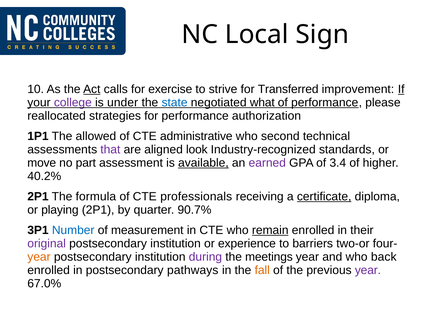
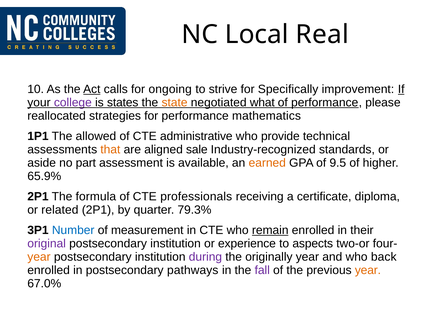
Sign: Sign -> Real (322, 34)
exercise: exercise -> ongoing (170, 89)
Transferred: Transferred -> Specifically (288, 89)
under: under -> states (123, 103)
state colour: blue -> orange (175, 103)
authorization: authorization -> mathematics (266, 116)
second: second -> provide (280, 136)
that colour: purple -> orange (110, 150)
look: look -> sale (197, 150)
move: move -> aside (42, 163)
available underline: present -> none (203, 163)
earned colour: purple -> orange (267, 163)
3.4: 3.4 -> 9.5 (338, 163)
40.2%: 40.2% -> 65.9% (44, 176)
certificate underline: present -> none (324, 197)
playing: playing -> related (60, 210)
90.7%: 90.7% -> 79.3% (194, 210)
barriers: barriers -> aspects (313, 244)
meetings: meetings -> originally (269, 257)
fall colour: orange -> purple (262, 271)
year colour: purple -> orange (368, 271)
